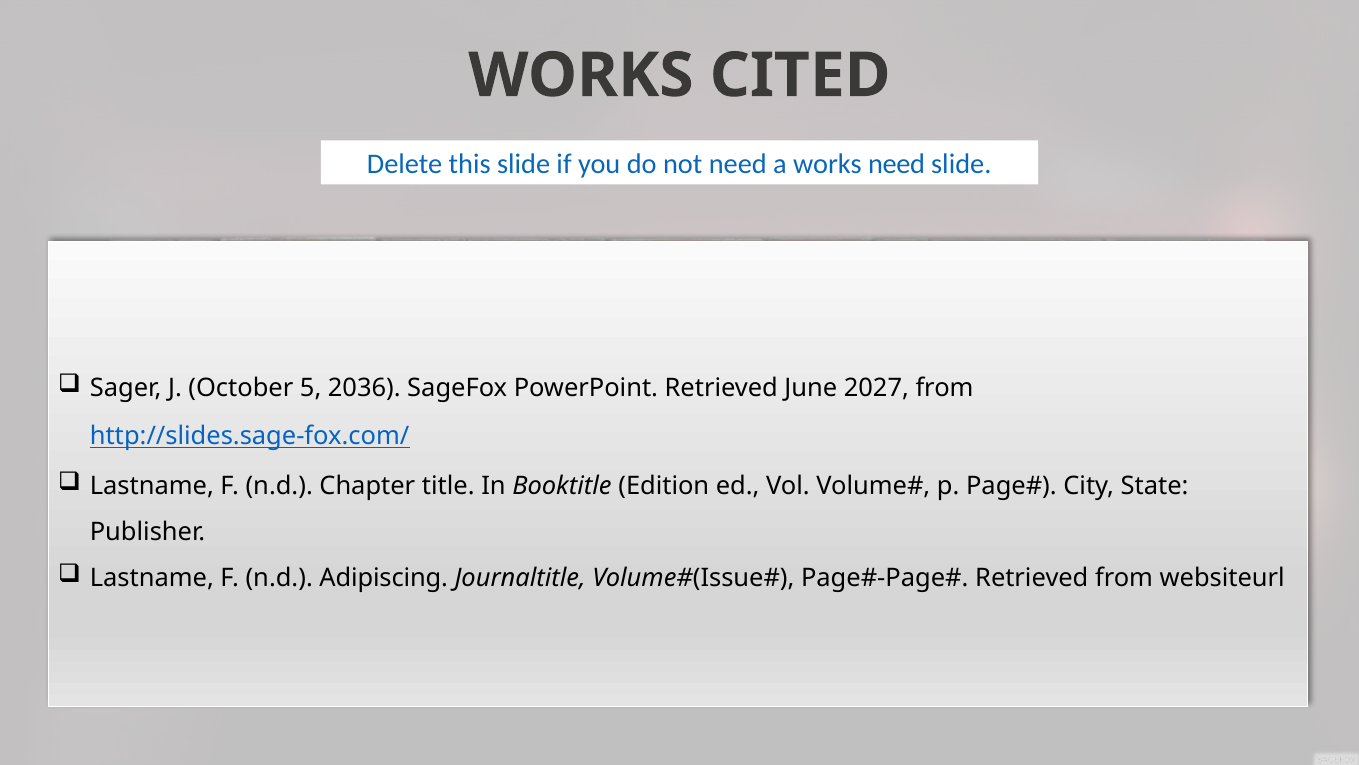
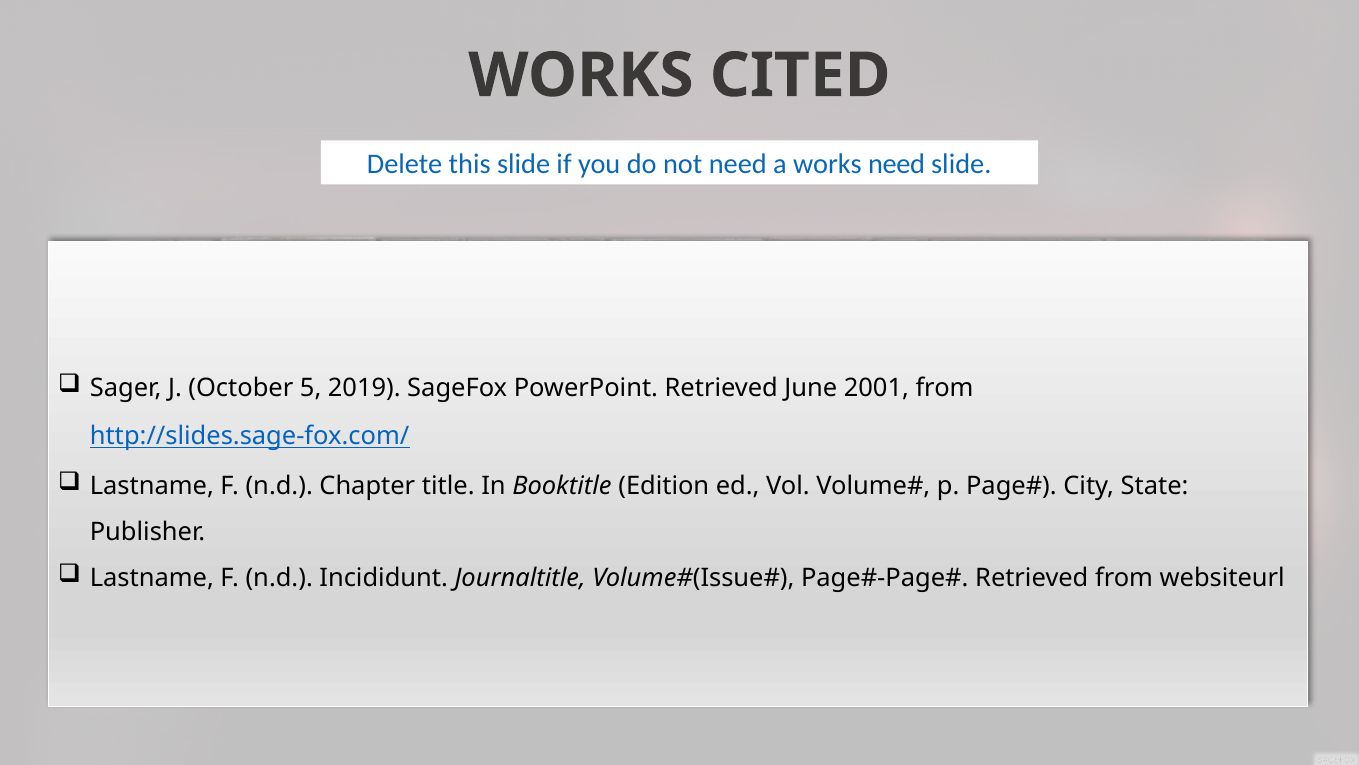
2036: 2036 -> 2019 (364, 388)
2027: 2027 -> 2001 (876, 388)
Adipiscing: Adipiscing -> Incididunt (384, 577)
